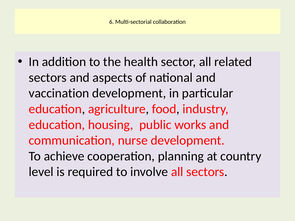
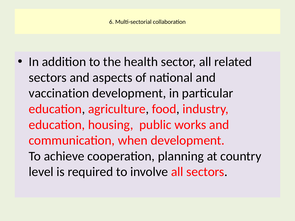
nurse: nurse -> when (133, 141)
